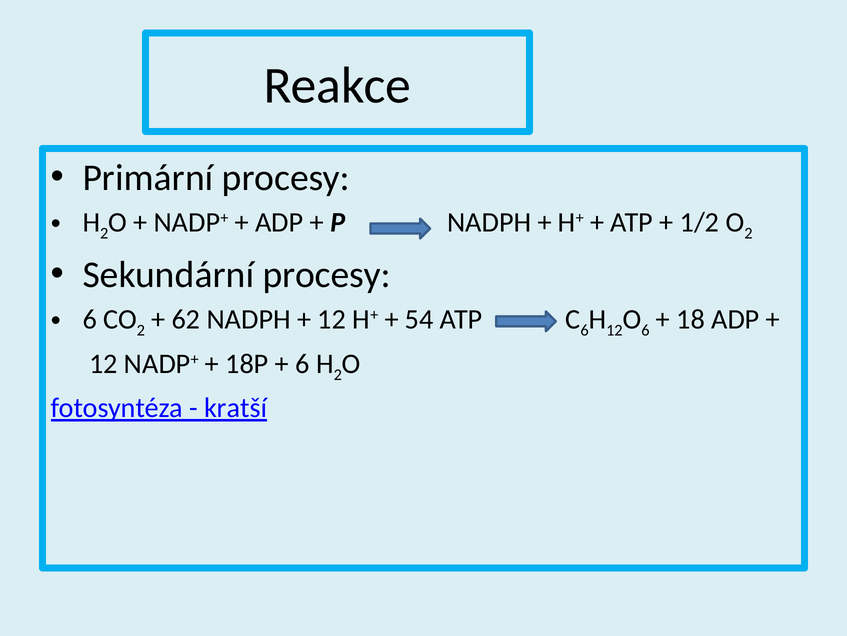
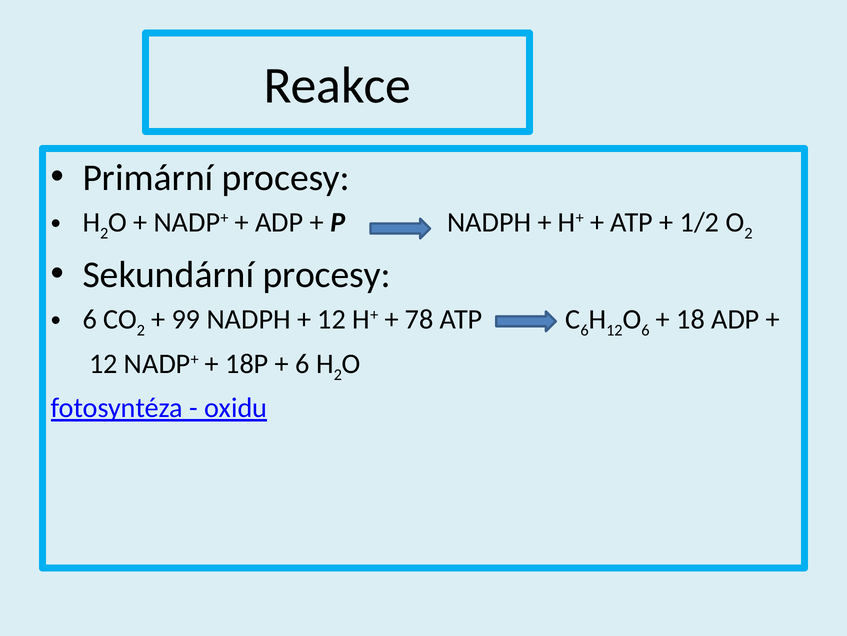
62: 62 -> 99 (186, 319)
54: 54 -> 78 (419, 319)
kratší: kratší -> oxidu (236, 407)
